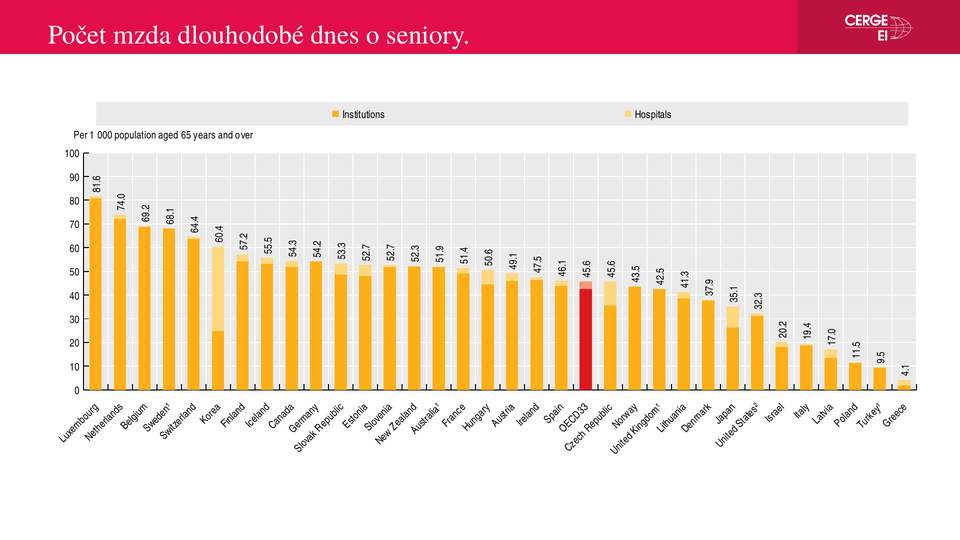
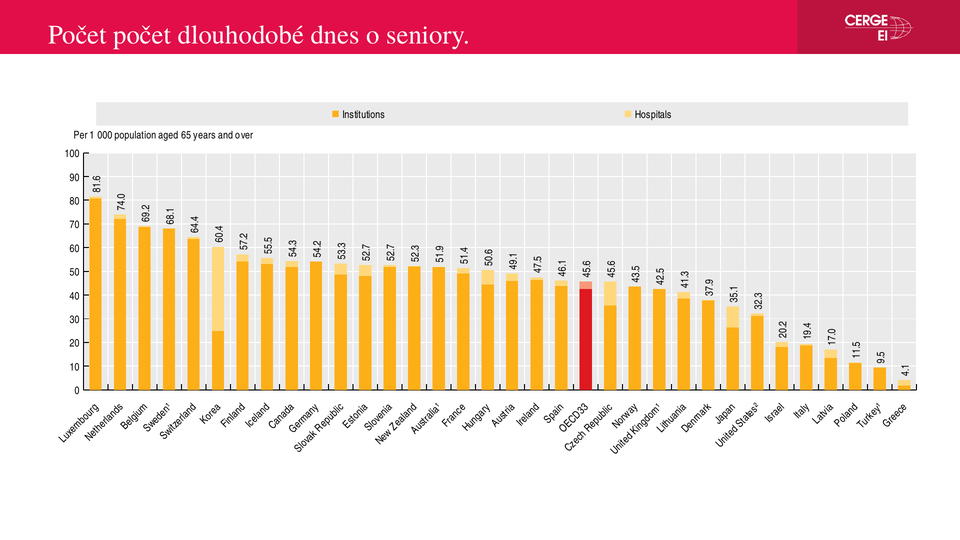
Počet mzda: mzda -> počet (142, 35)
